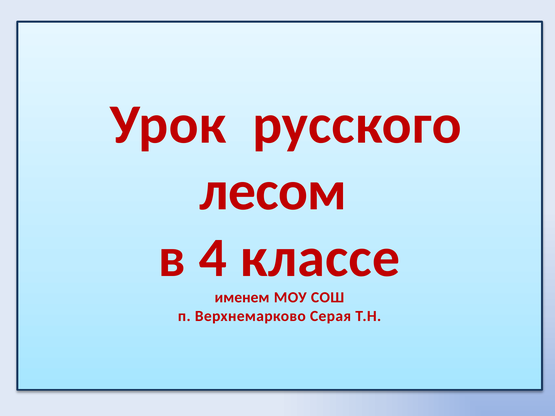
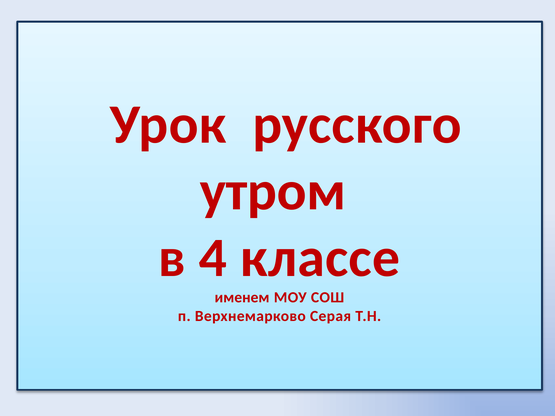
лесом: лесом -> утром (273, 191)
